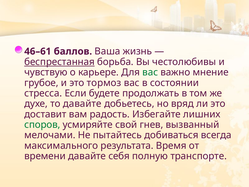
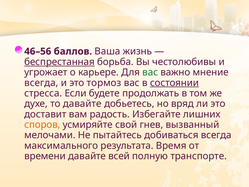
46–61: 46–61 -> 46–56 (38, 51)
чувствую: чувствую -> угрожает (46, 72)
грубое: грубое -> всегда (41, 83)
состоянии underline: none -> present (174, 83)
споров colour: green -> orange (42, 125)
себя: себя -> всей (119, 156)
